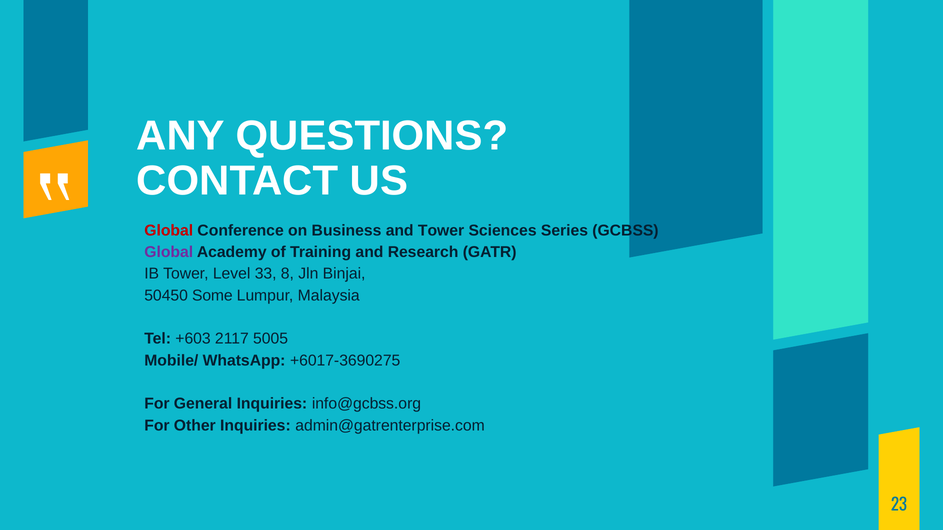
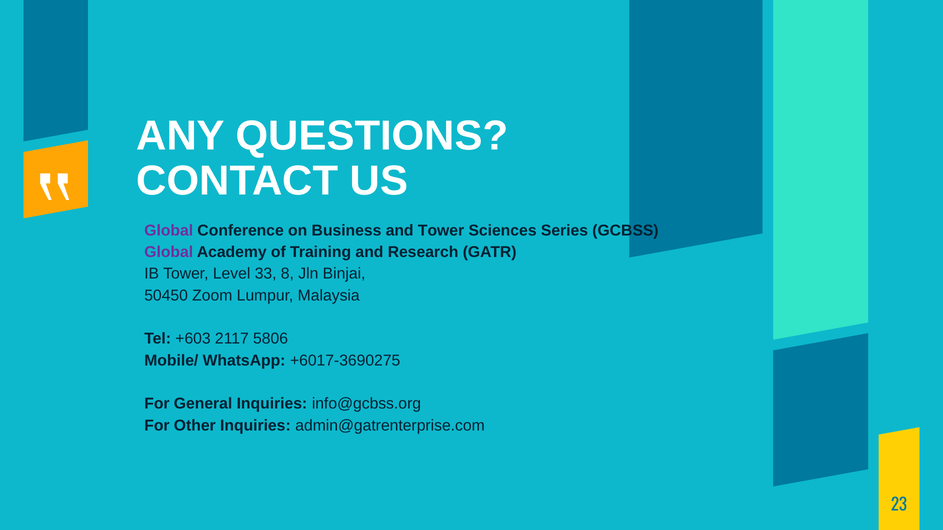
Global colour: red -> purple (169, 231)
Some: Some -> Zoom (212, 296)
5005: 5005 -> 5806 (271, 339)
